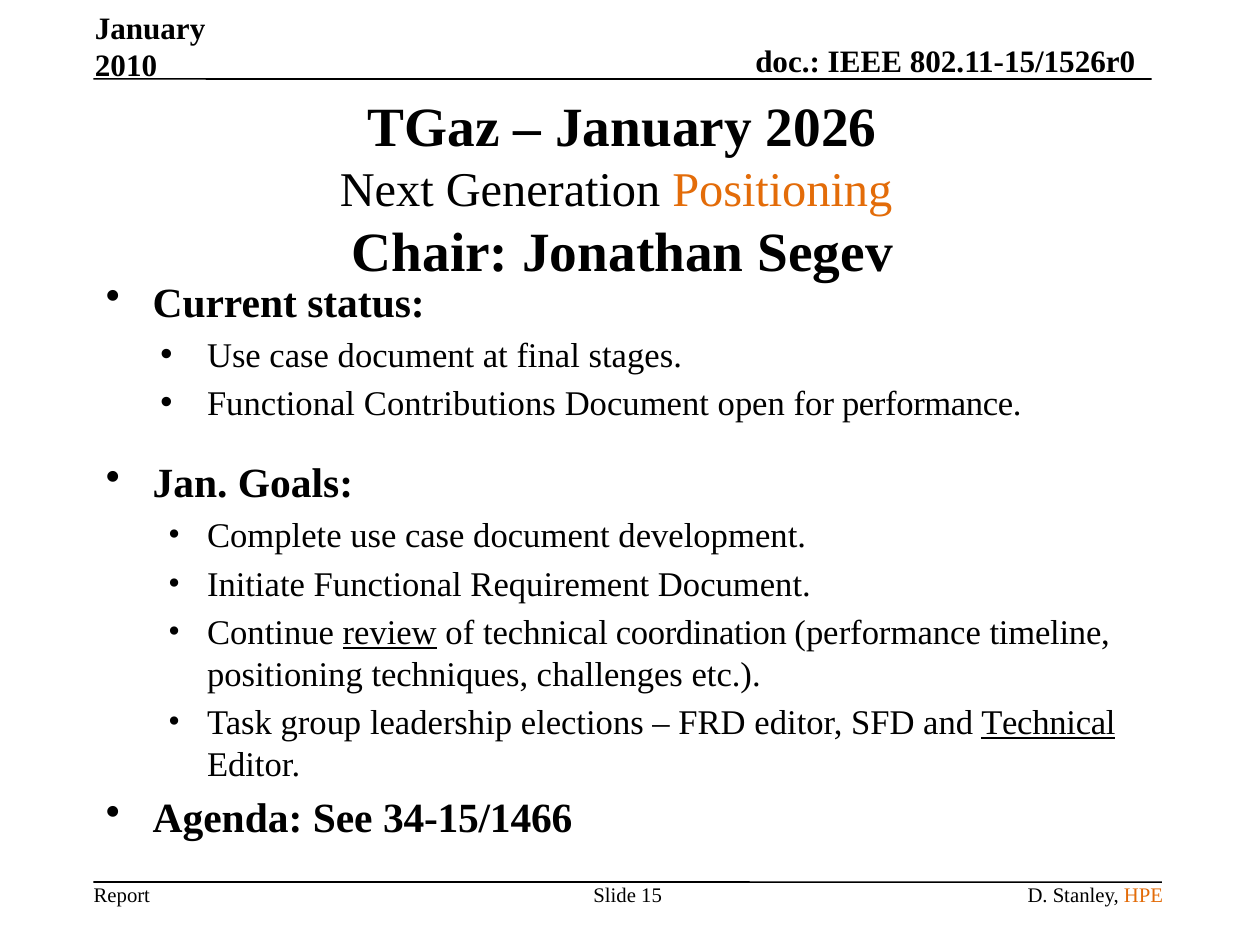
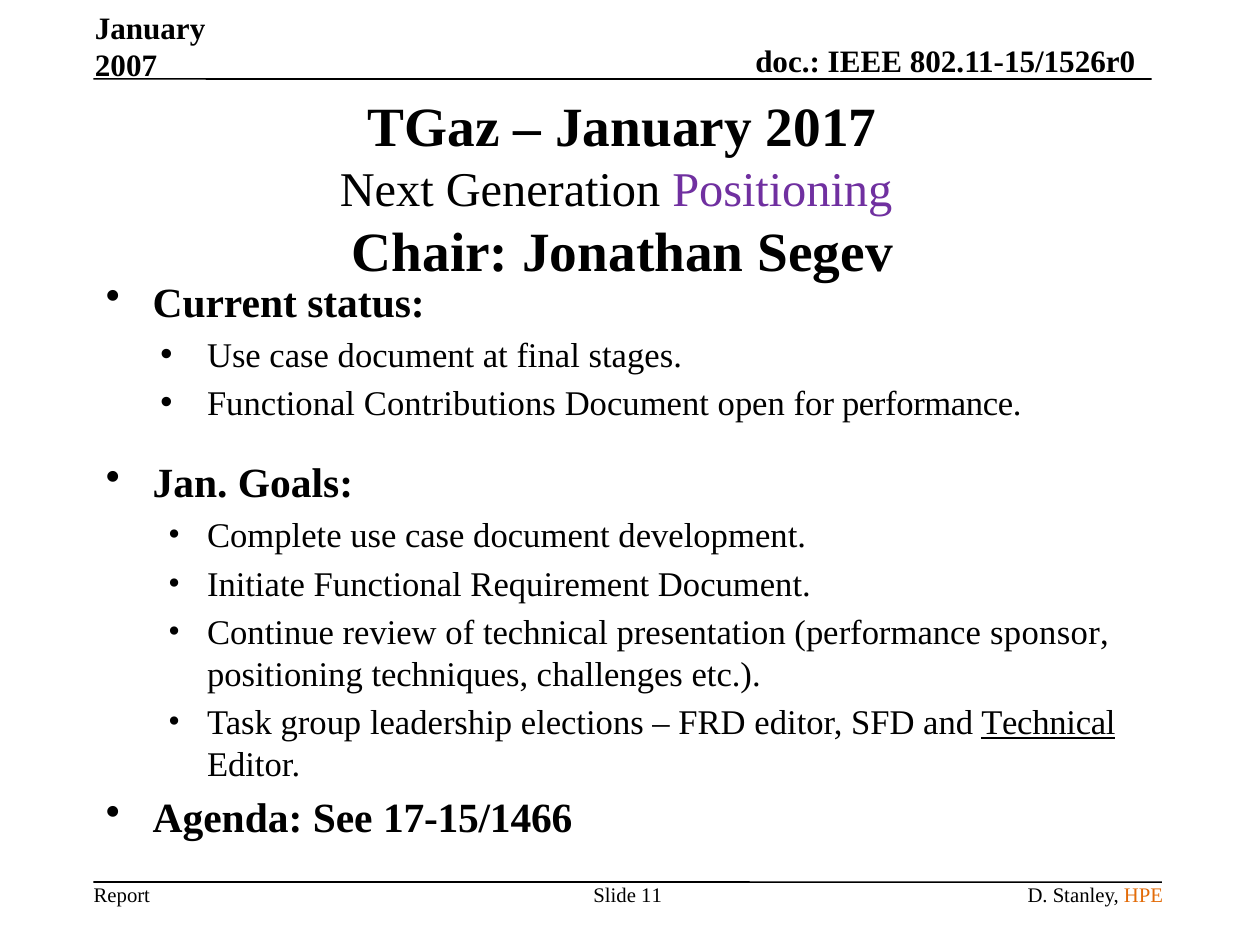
2010: 2010 -> 2007 (126, 66)
2026: 2026 -> 2017 (821, 128)
Positioning colour: orange -> purple (782, 190)
review underline: present -> none (390, 633)
coordination: coordination -> presentation (701, 633)
timeline: timeline -> sponsor (1049, 633)
34-15/1466: 34-15/1466 -> 17-15/1466 (478, 819)
15: 15 -> 11 (652, 896)
